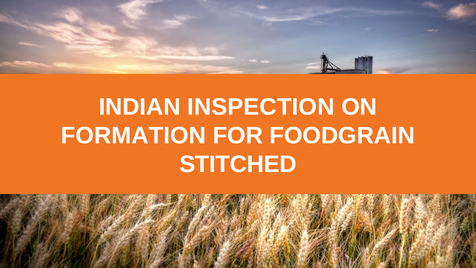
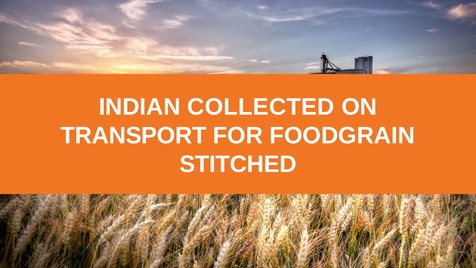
INSPECTION: INSPECTION -> COLLECTED (261, 107)
FORMATION: FORMATION -> TRANSPORT (134, 136)
